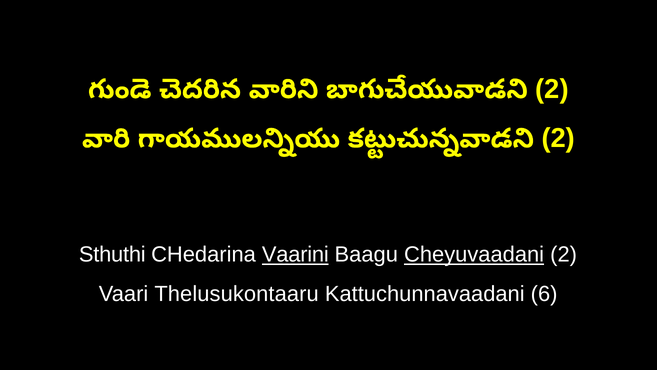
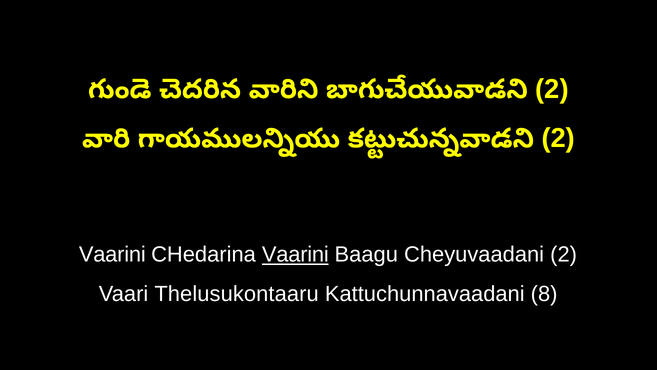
Sthuthi: Sthuthi -> Vaarini (112, 254)
Cheyuvaadani underline: present -> none (474, 254)
6: 6 -> 8 (544, 294)
